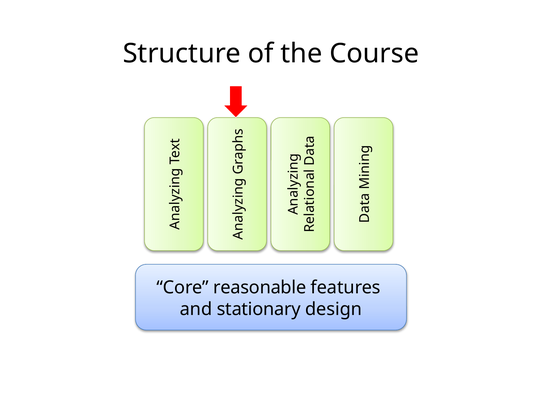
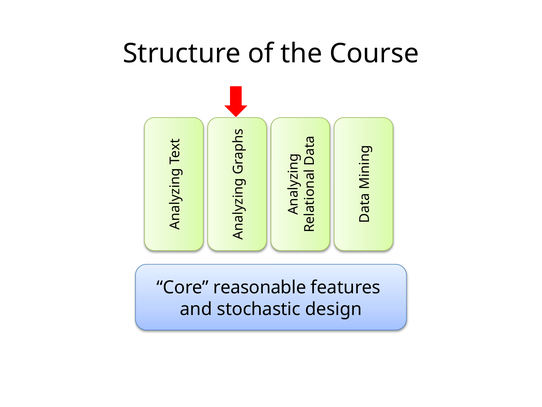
stationary: stationary -> stochastic (259, 309)
